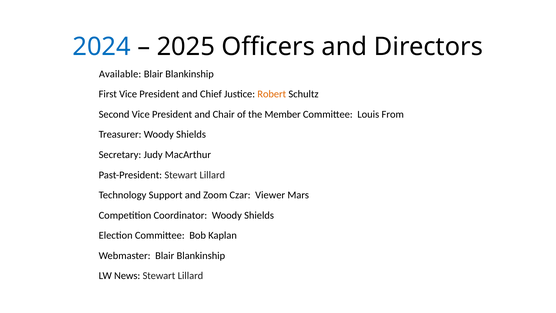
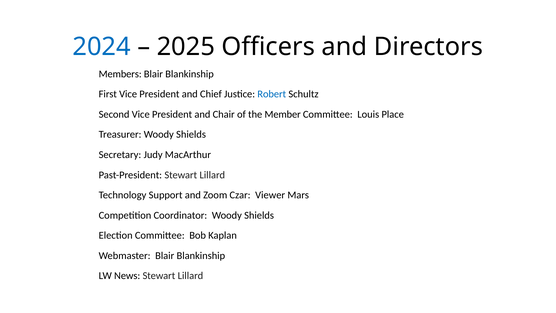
Available: Available -> Members (120, 74)
Robert colour: orange -> blue (272, 94)
From: From -> Place (393, 114)
